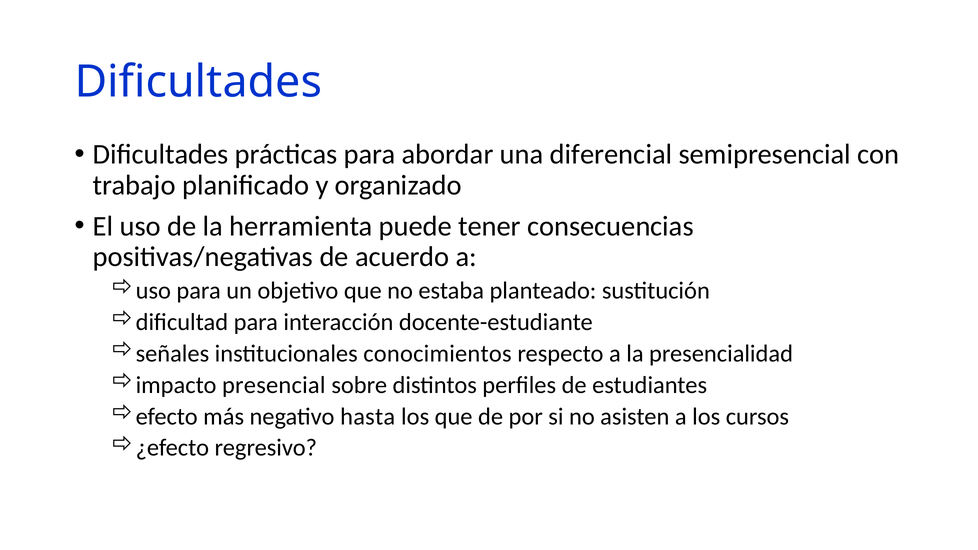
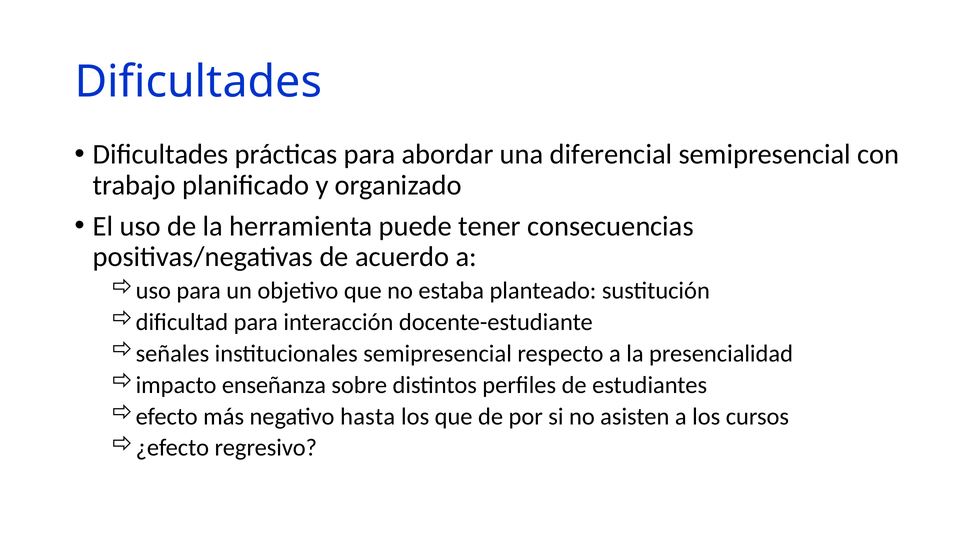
institucionales conocimientos: conocimientos -> semipresencial (438, 354)
presencial: presencial -> enseñanza (274, 385)
